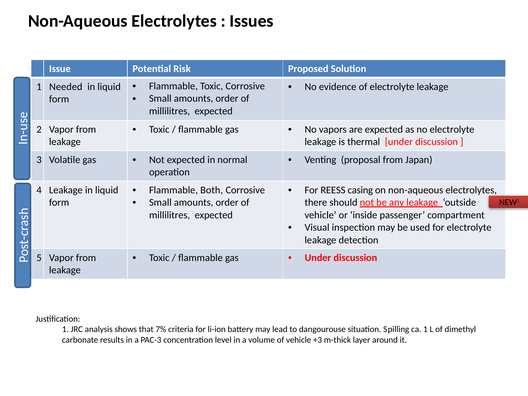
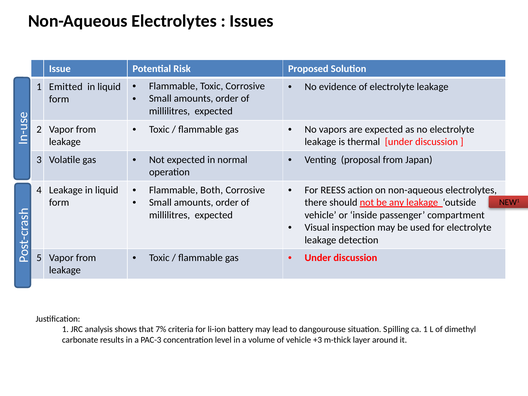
Needed: Needed -> Emitted (66, 87)
casing: casing -> action (360, 190)
